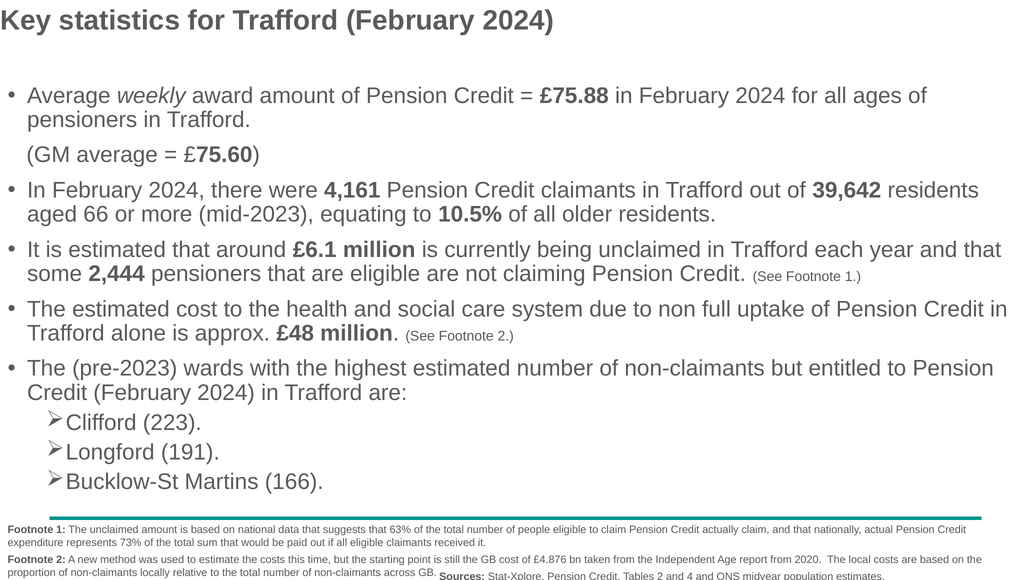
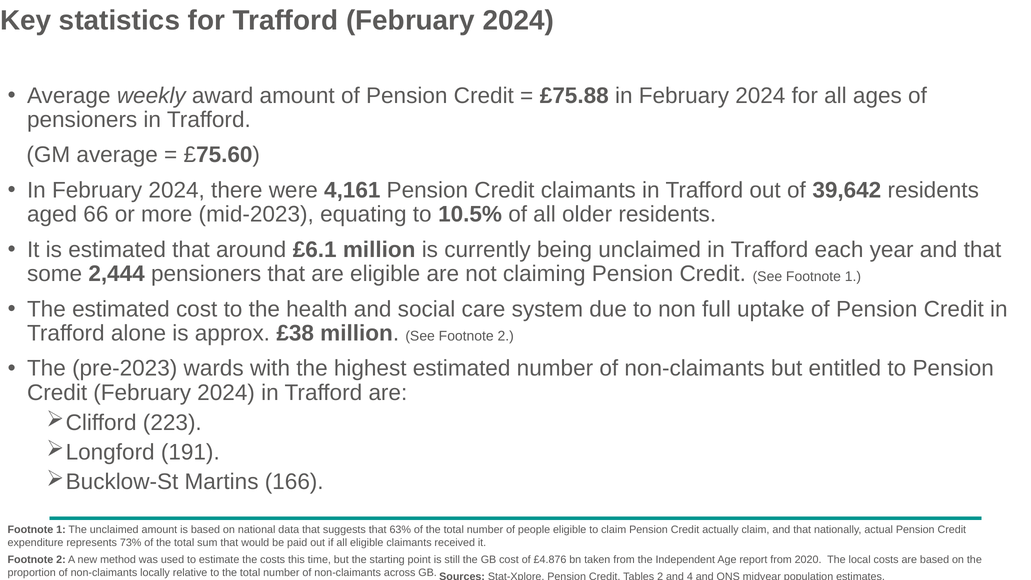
£48: £48 -> £38 (295, 333)
